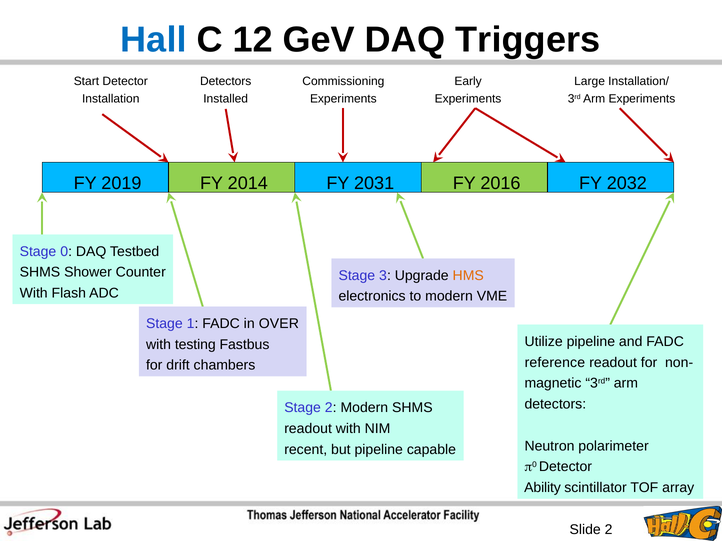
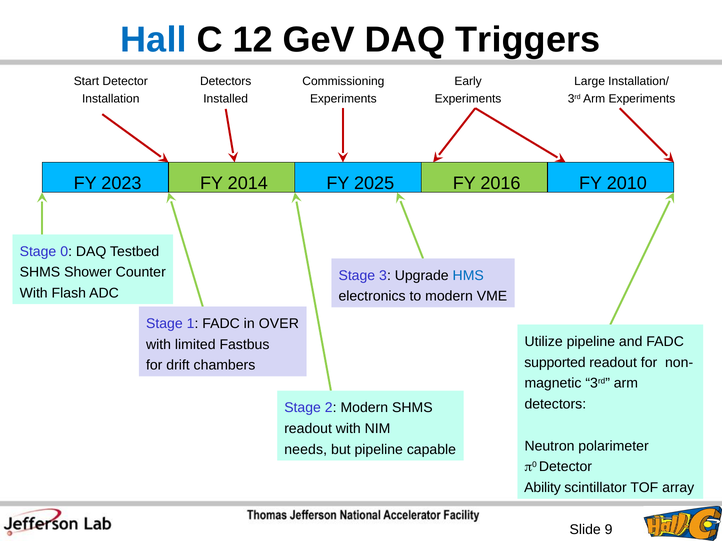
2019: 2019 -> 2023 (121, 183)
2031: 2031 -> 2025 (374, 183)
2032: 2032 -> 2010 (627, 183)
HMS colour: orange -> blue (468, 276)
testing: testing -> limited (195, 345)
reference: reference -> supported (555, 363)
recent: recent -> needs (306, 450)
Slide 2: 2 -> 9 (609, 530)
